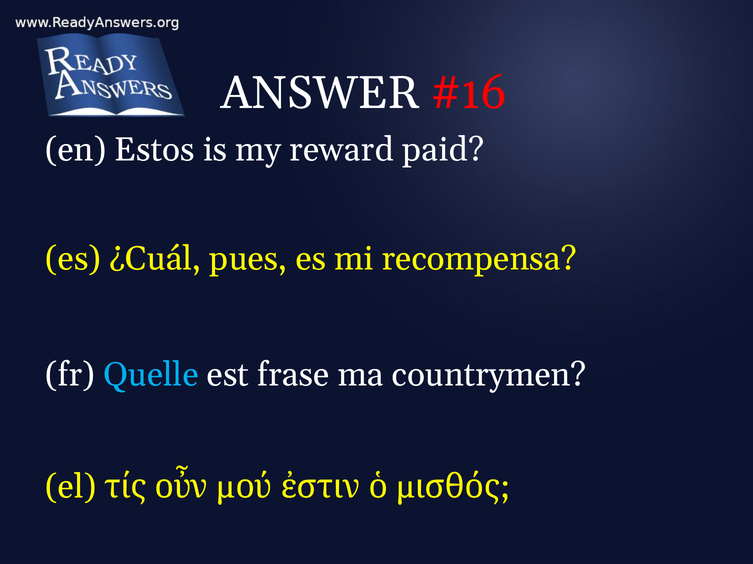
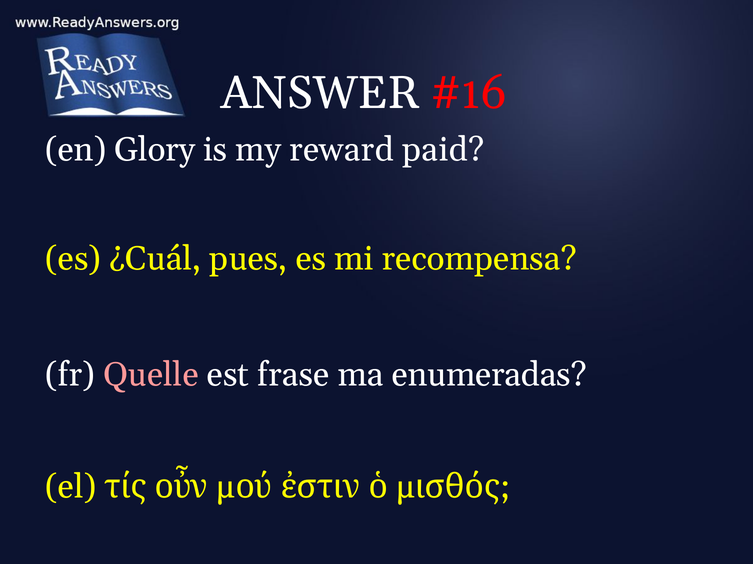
Estos: Estos -> Glory (155, 150)
Quelle colour: light blue -> pink (151, 375)
countrymen: countrymen -> enumeradas (489, 375)
